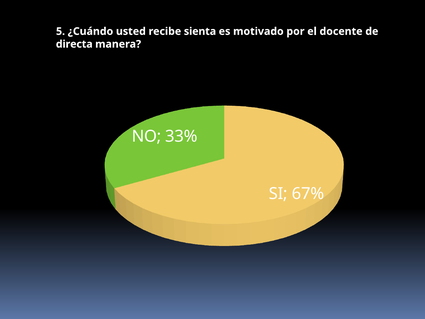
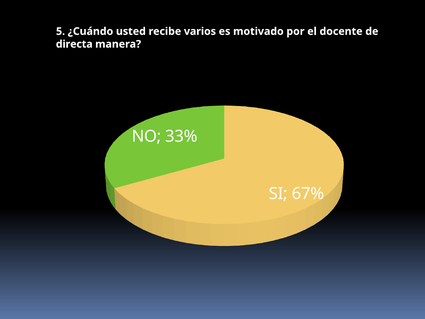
sienta: sienta -> varios (200, 31)
